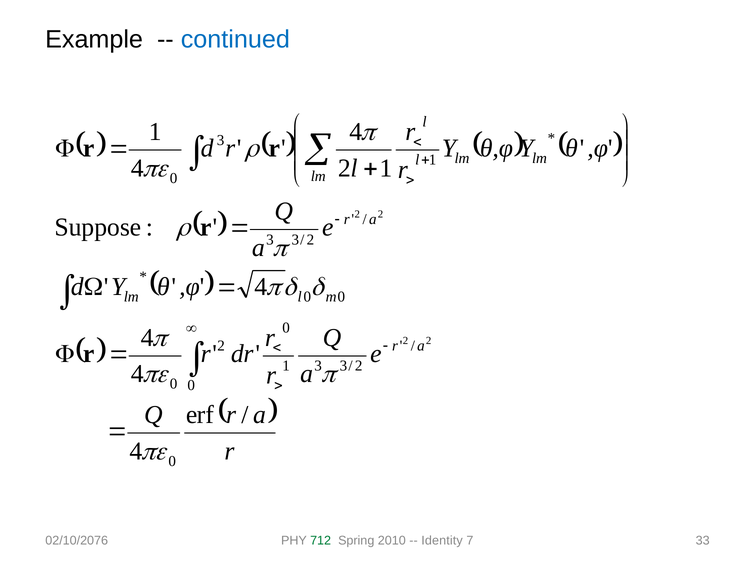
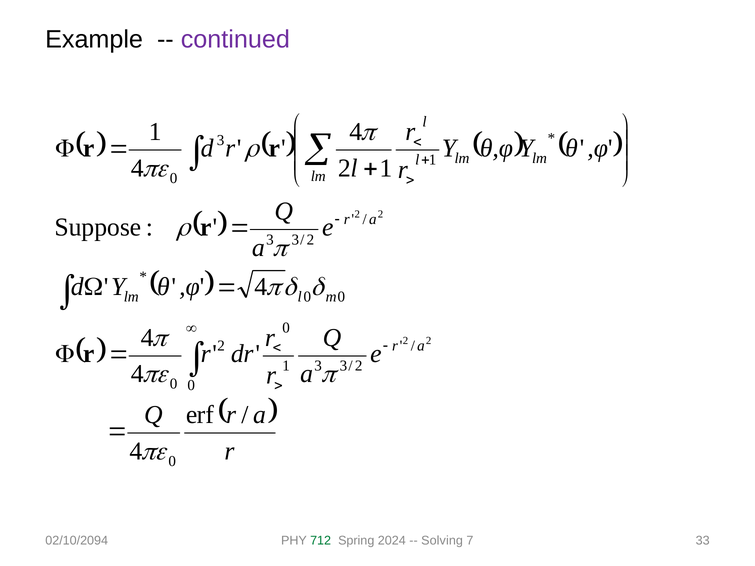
continued colour: blue -> purple (235, 39)
02/10/2076: 02/10/2076 -> 02/10/2094 (77, 541)
2010: 2010 -> 2024 (392, 541)
Identity: Identity -> Solving (442, 541)
